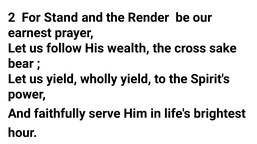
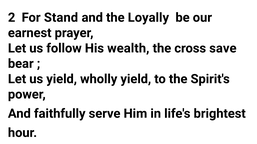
Render: Render -> Loyally (148, 18)
sake: sake -> save (223, 48)
